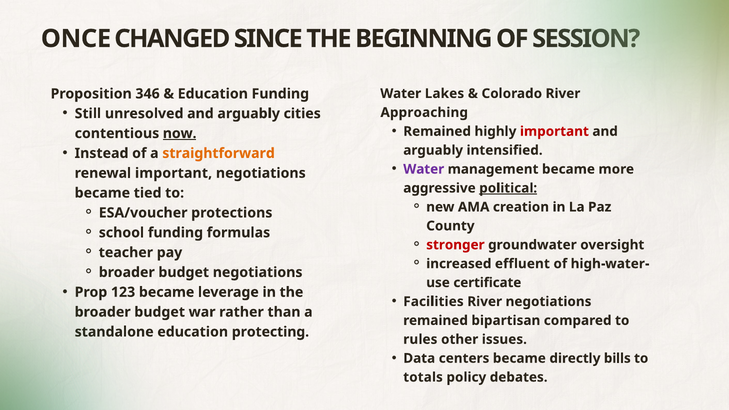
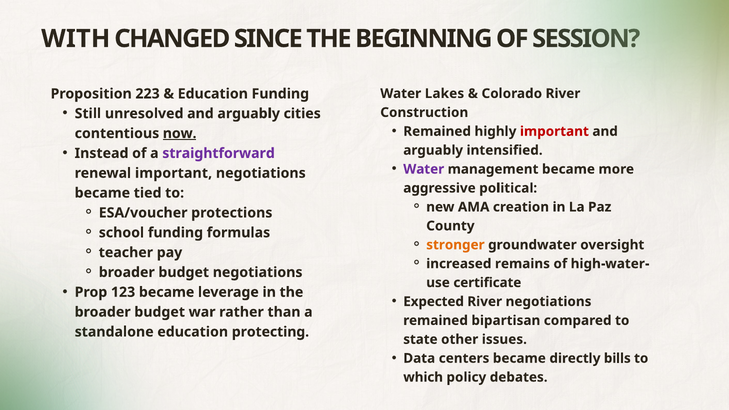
ONCE: ONCE -> WITH (76, 39)
346: 346 -> 223 (148, 94)
Approaching: Approaching -> Construction (424, 112)
straightforward colour: orange -> purple (219, 153)
political underline: present -> none (508, 188)
stronger colour: red -> orange (455, 245)
effluent: effluent -> remains (522, 264)
Facilities: Facilities -> Expected (434, 302)
rules: rules -> state (420, 339)
totals: totals -> which (423, 377)
